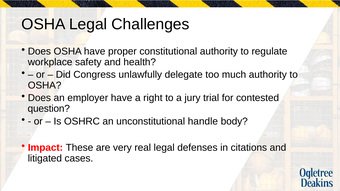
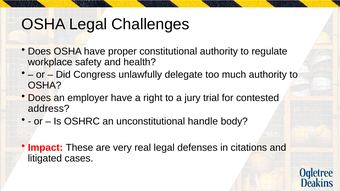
question: question -> address (49, 109)
